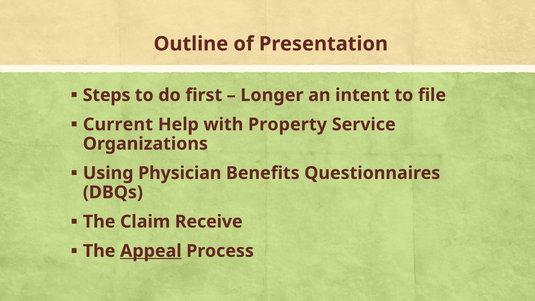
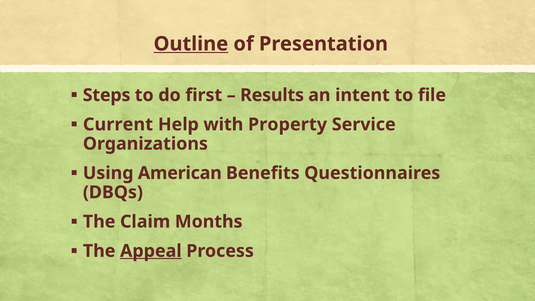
Outline underline: none -> present (191, 44)
Longer: Longer -> Results (272, 95)
Physician: Physician -> American (180, 173)
Receive: Receive -> Months (209, 222)
